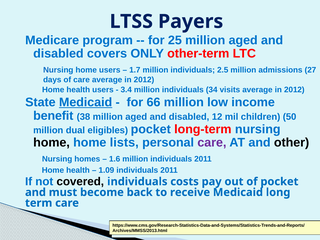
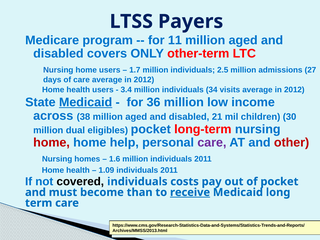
25: 25 -> 11 (175, 40)
66: 66 -> 36 (153, 102)
benefit: benefit -> across (53, 116)
12: 12 -> 21 (217, 117)
50: 50 -> 30 (290, 117)
home colour: black -> red (52, 143)
lists: lists -> help (124, 143)
other colour: black -> red (292, 143)
back: back -> than (140, 192)
receive underline: none -> present (190, 192)
